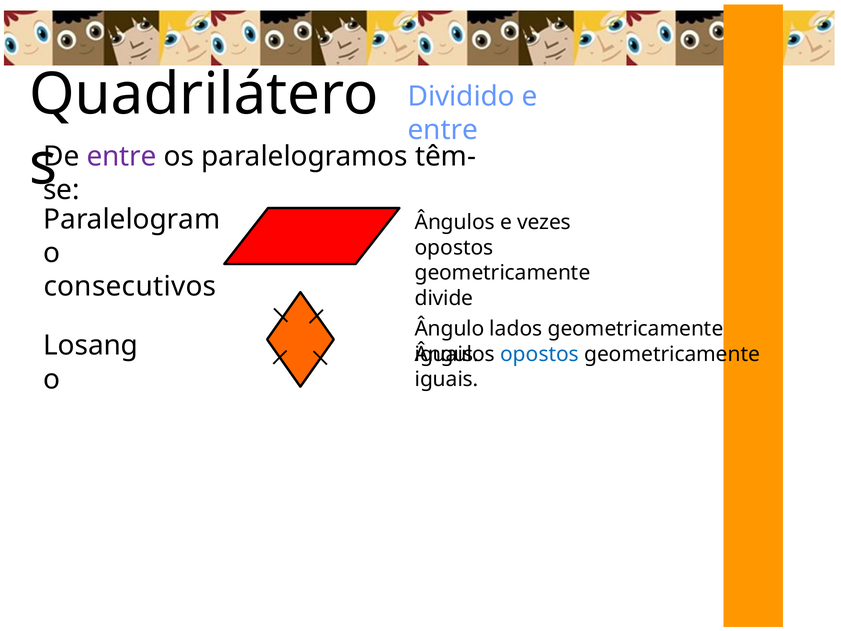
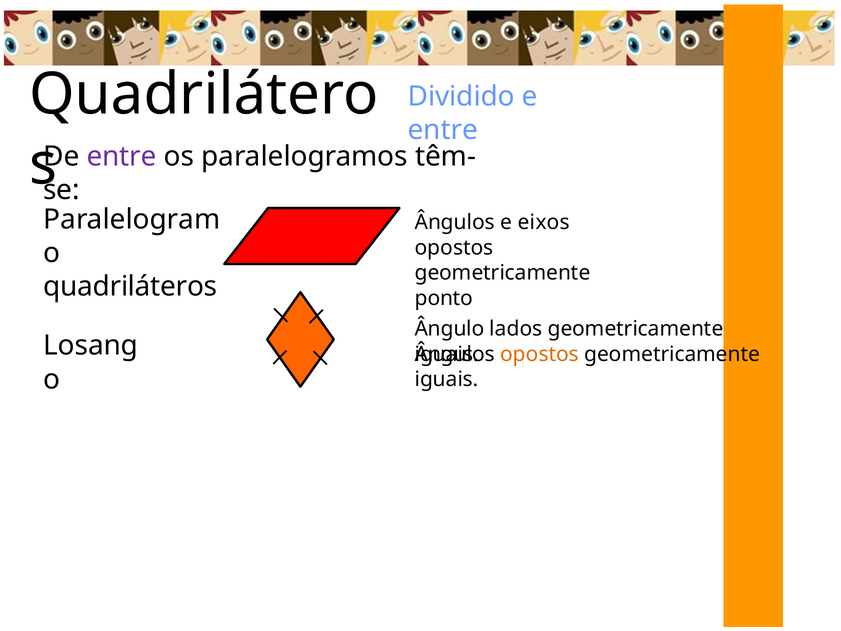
vezes: vezes -> eixos (544, 222)
consecutivos: consecutivos -> quadriláteros (130, 287)
divide: divide -> ponto (444, 298)
opostos colour: blue -> orange (540, 354)
